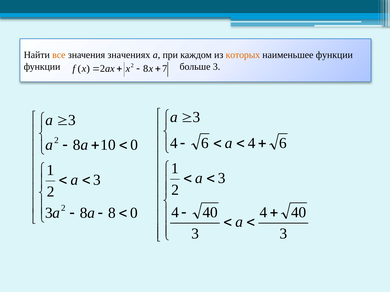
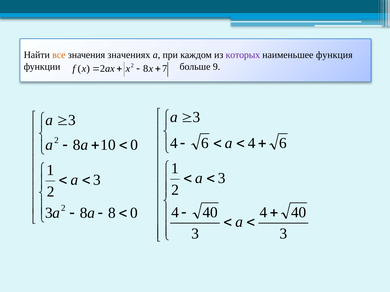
которых colour: orange -> purple (243, 55)
наименьшее функции: функции -> функция (334, 55)
больше 3: 3 -> 9 (217, 67)
